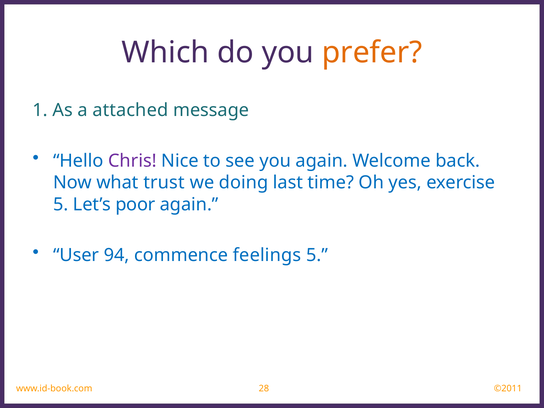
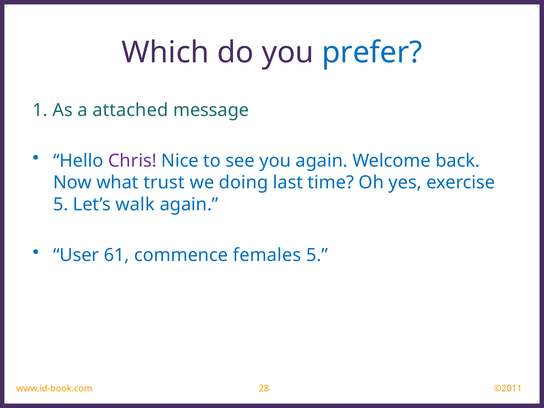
prefer colour: orange -> blue (372, 52)
poor: poor -> walk (135, 204)
94: 94 -> 61 (117, 255)
feelings: feelings -> females (267, 255)
